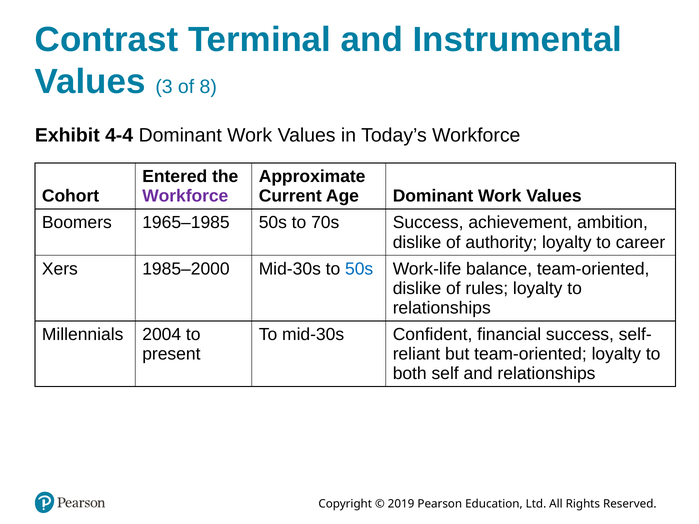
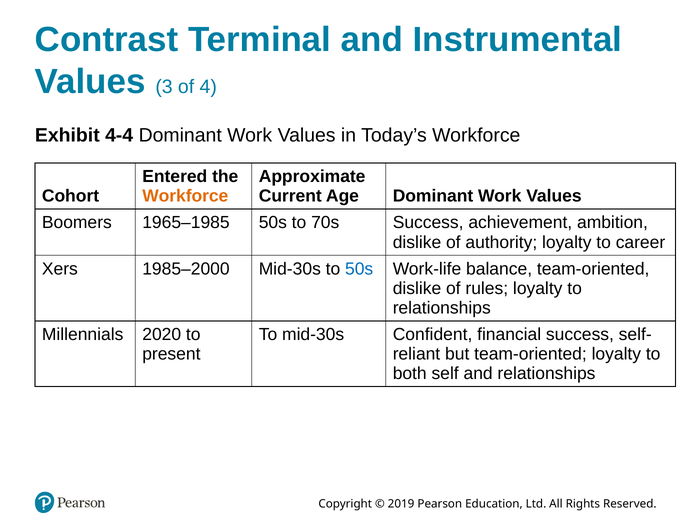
8: 8 -> 4 (208, 87)
Workforce colour: purple -> orange (185, 196)
2004: 2004 -> 2020 (162, 335)
